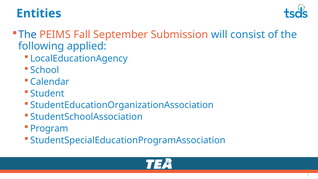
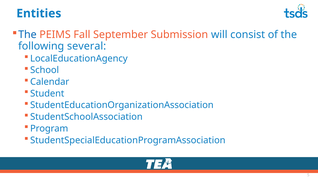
applied: applied -> several (87, 46)
